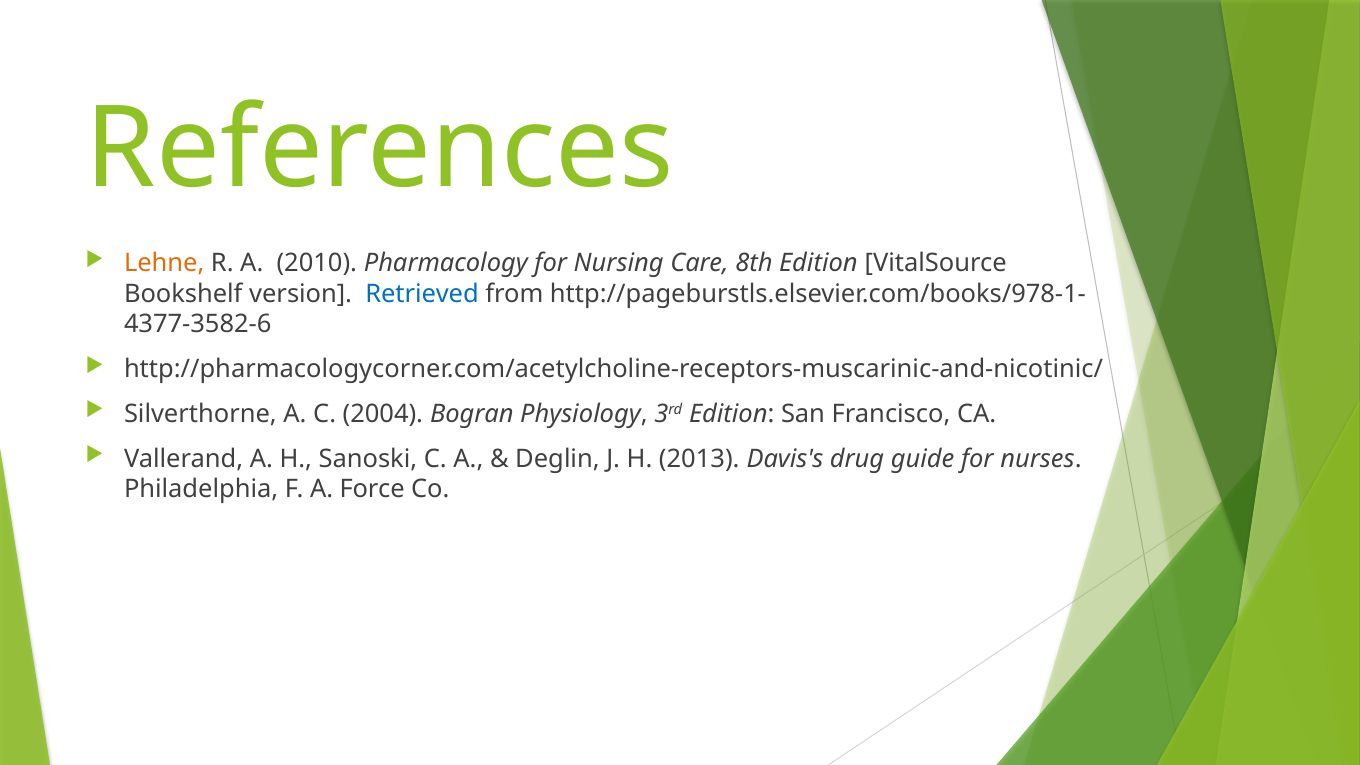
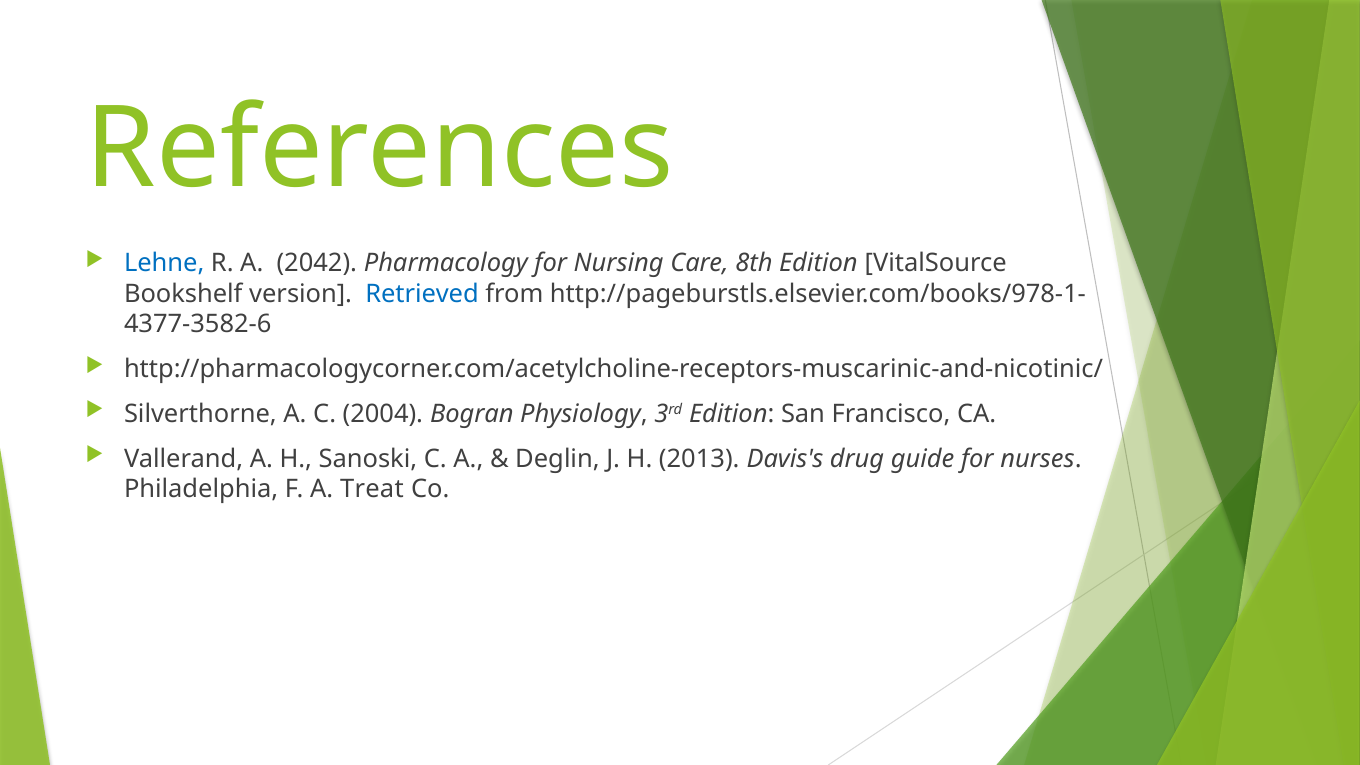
Lehne colour: orange -> blue (164, 263)
2010: 2010 -> 2042 (317, 263)
Force: Force -> Treat (372, 489)
